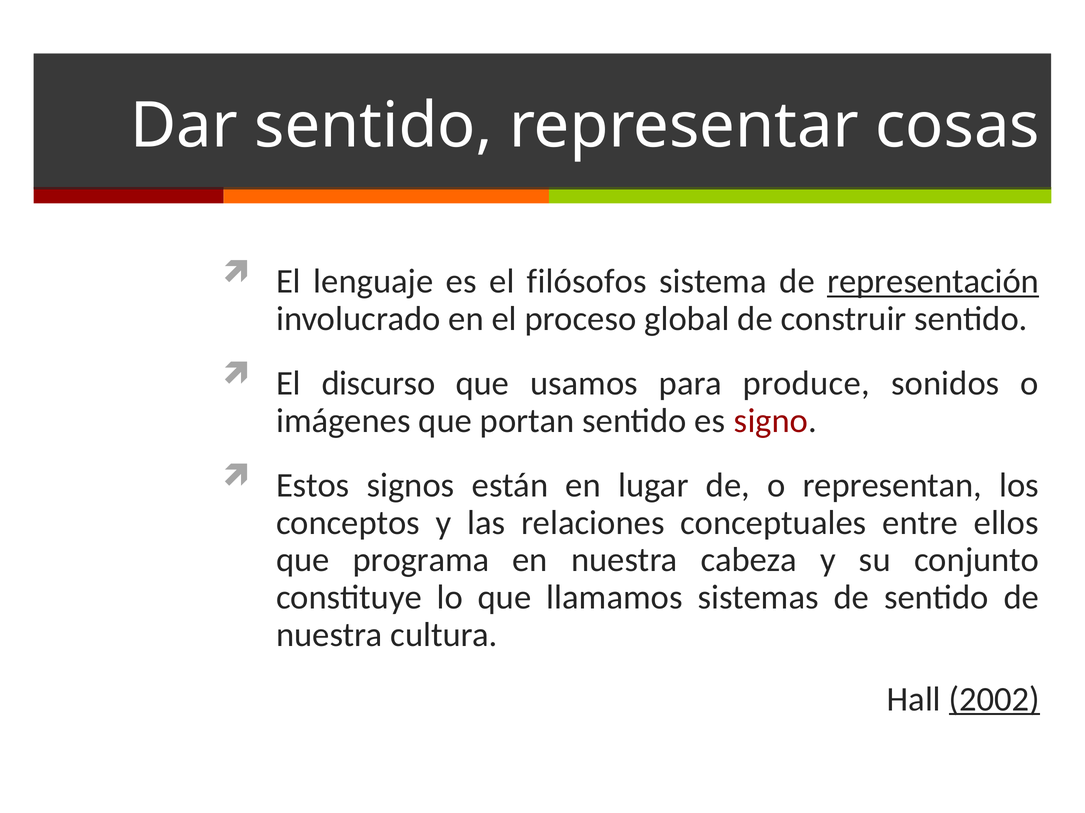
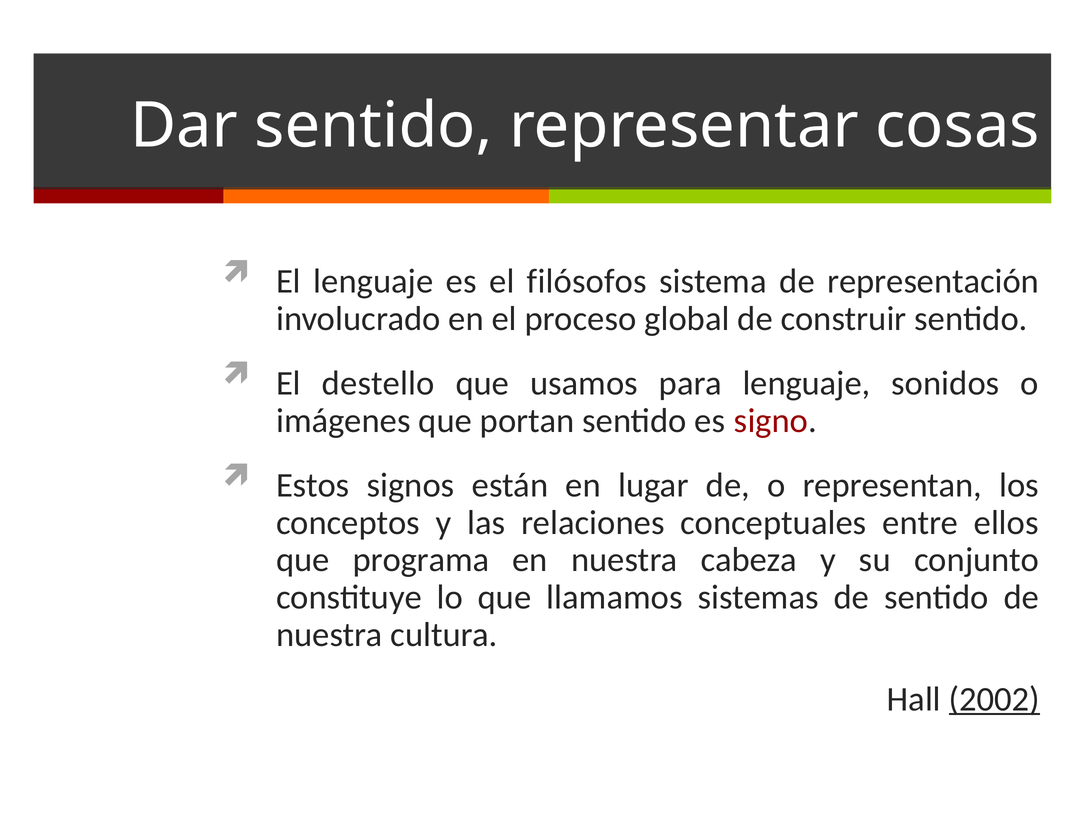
representación underline: present -> none (933, 282)
discurso: discurso -> destello (378, 384)
para produce: produce -> lenguaje (806, 384)
